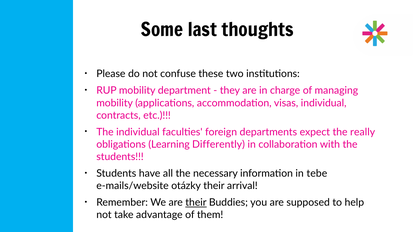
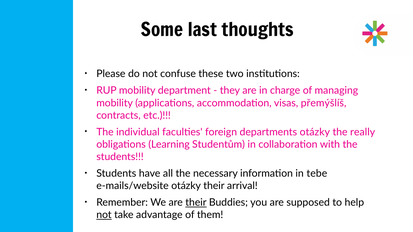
visas individual: individual -> přemýšlíš (324, 103)
departments expect: expect -> otázky (315, 132)
Differently: Differently -> Studentům (219, 145)
not underline: none -> present (104, 215)
